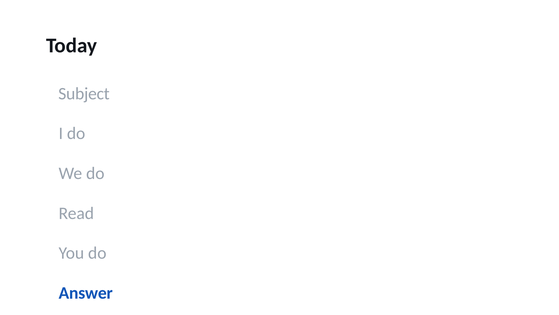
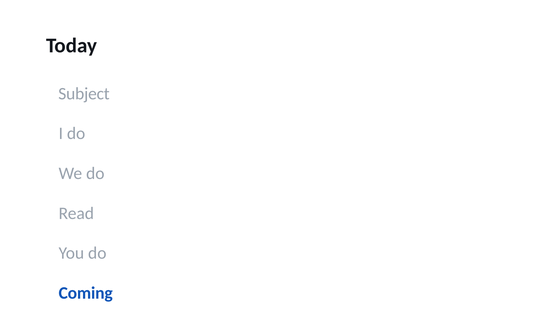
Answer: Answer -> Coming (86, 293)
